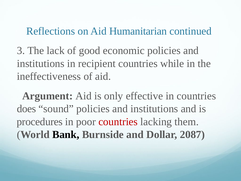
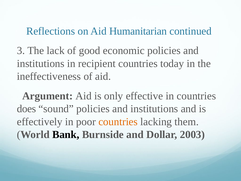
while: while -> today (172, 63)
procedures: procedures -> effectively (40, 122)
countries colour: red -> orange (118, 122)
2087: 2087 -> 2003 (192, 134)
